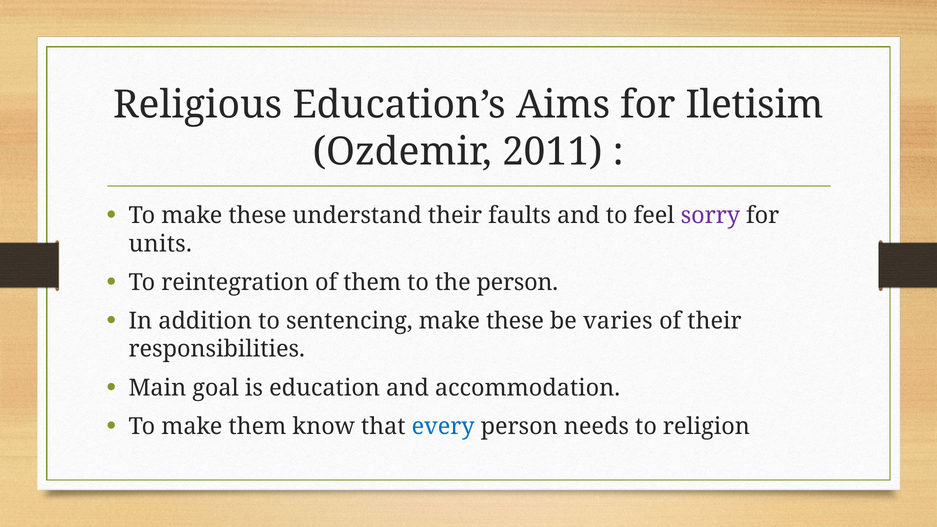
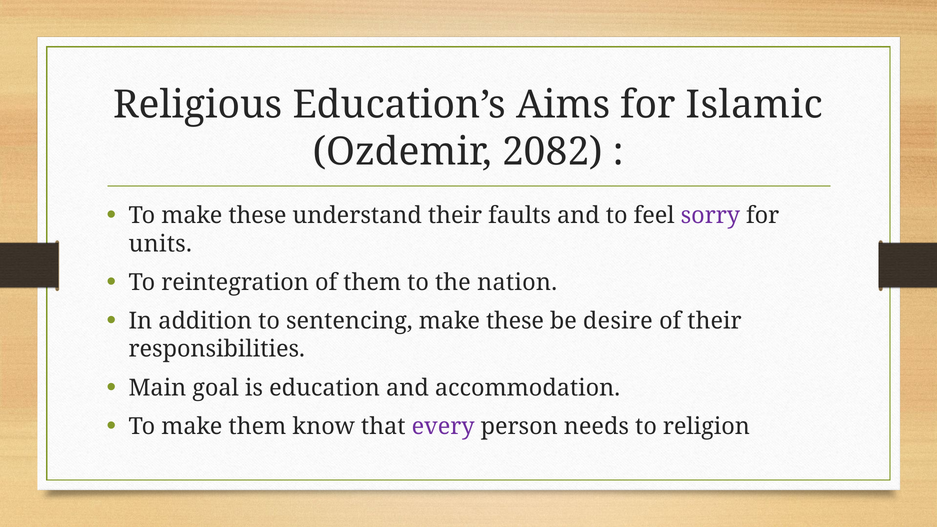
Iletisim: Iletisim -> Islamic (754, 105)
2011: 2011 -> 2082 (552, 152)
the person: person -> nation (517, 282)
varies: varies -> desire (618, 321)
every colour: blue -> purple (443, 427)
